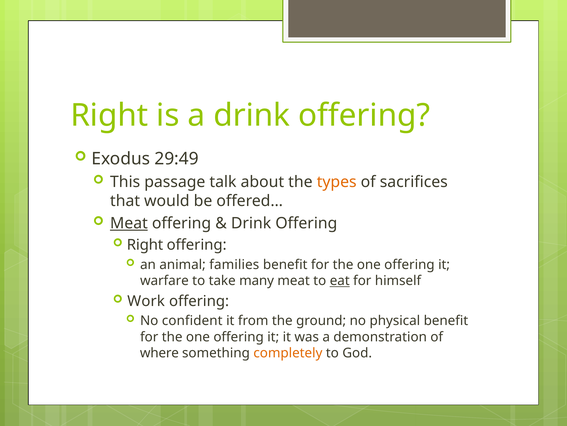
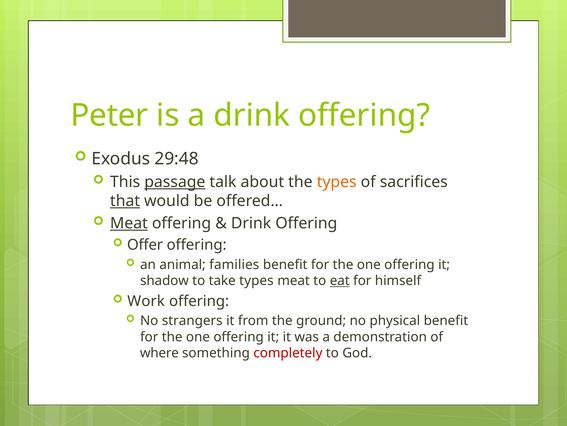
Right: Right -> Peter (109, 115)
29:49: 29:49 -> 29:48 (177, 159)
passage underline: none -> present (175, 182)
that underline: none -> present (125, 201)
Right: Right -> Offer (145, 245)
warfare: warfare -> shadow (164, 280)
take many: many -> types (256, 280)
confident: confident -> strangers (192, 320)
completely colour: orange -> red (288, 352)
